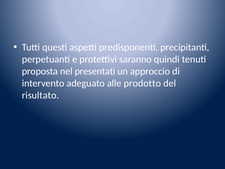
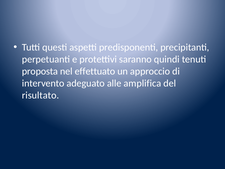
presentati: presentati -> effettuato (95, 71)
prodotto: prodotto -> amplifica (142, 83)
